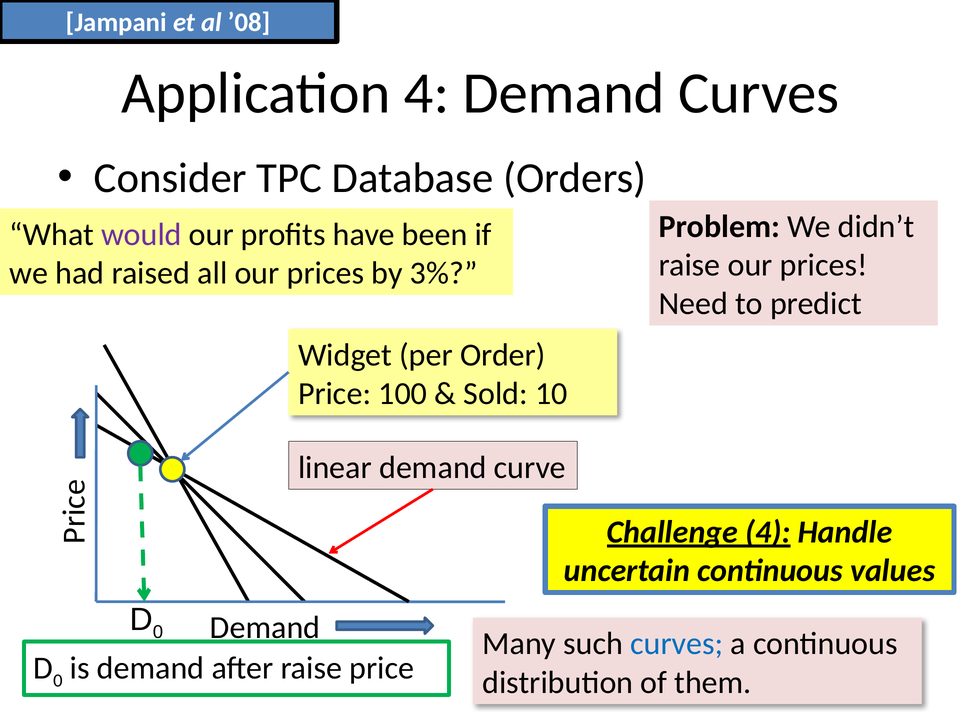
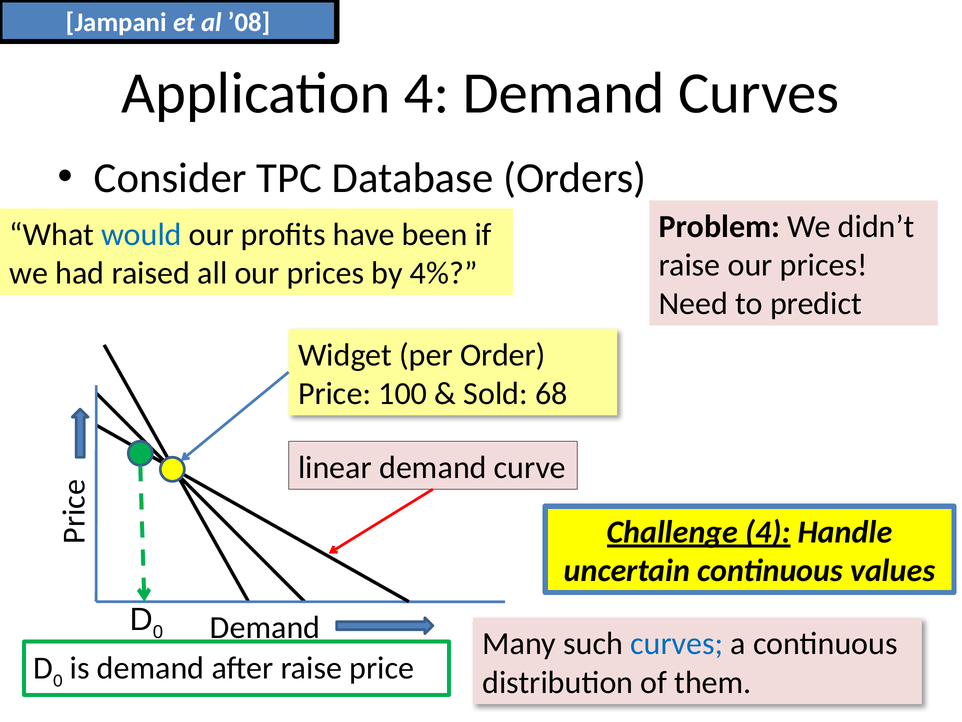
would colour: purple -> blue (141, 235)
3%: 3% -> 4% (444, 273)
10: 10 -> 68 (551, 393)
